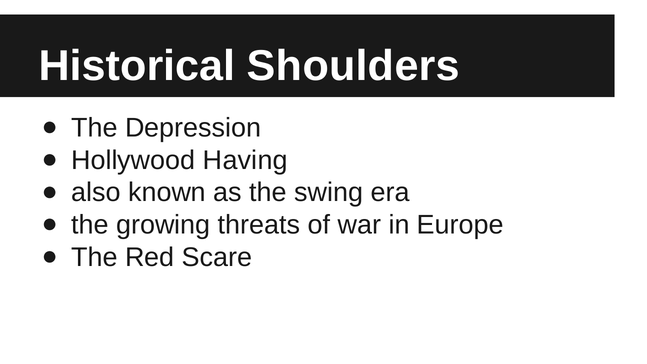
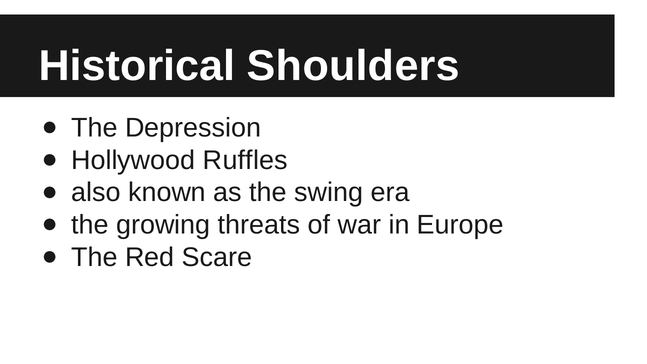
Having: Having -> Ruffles (245, 160)
